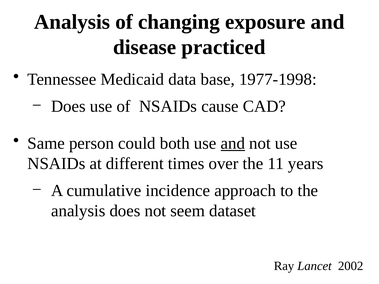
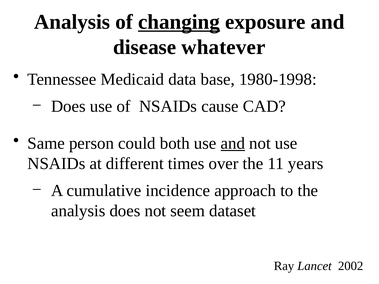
changing underline: none -> present (179, 22)
practiced: practiced -> whatever (223, 47)
1977-1998: 1977-1998 -> 1980-1998 (278, 79)
